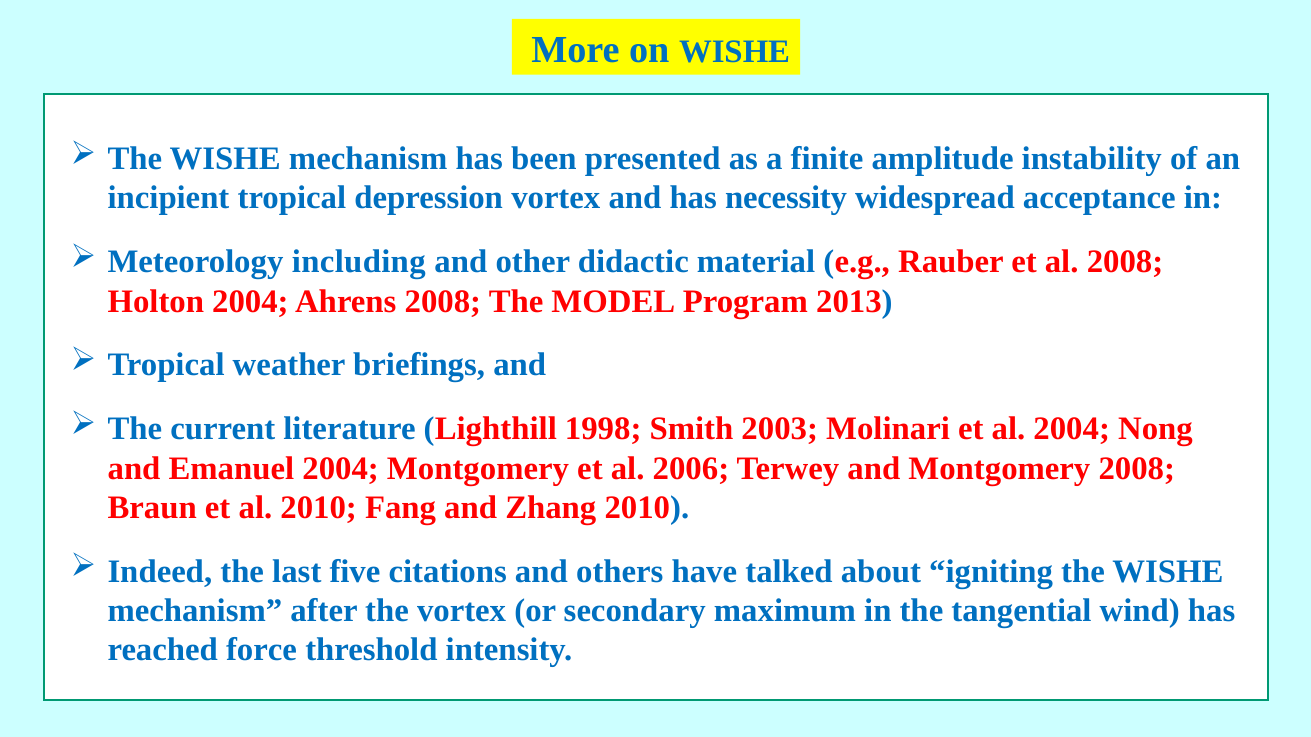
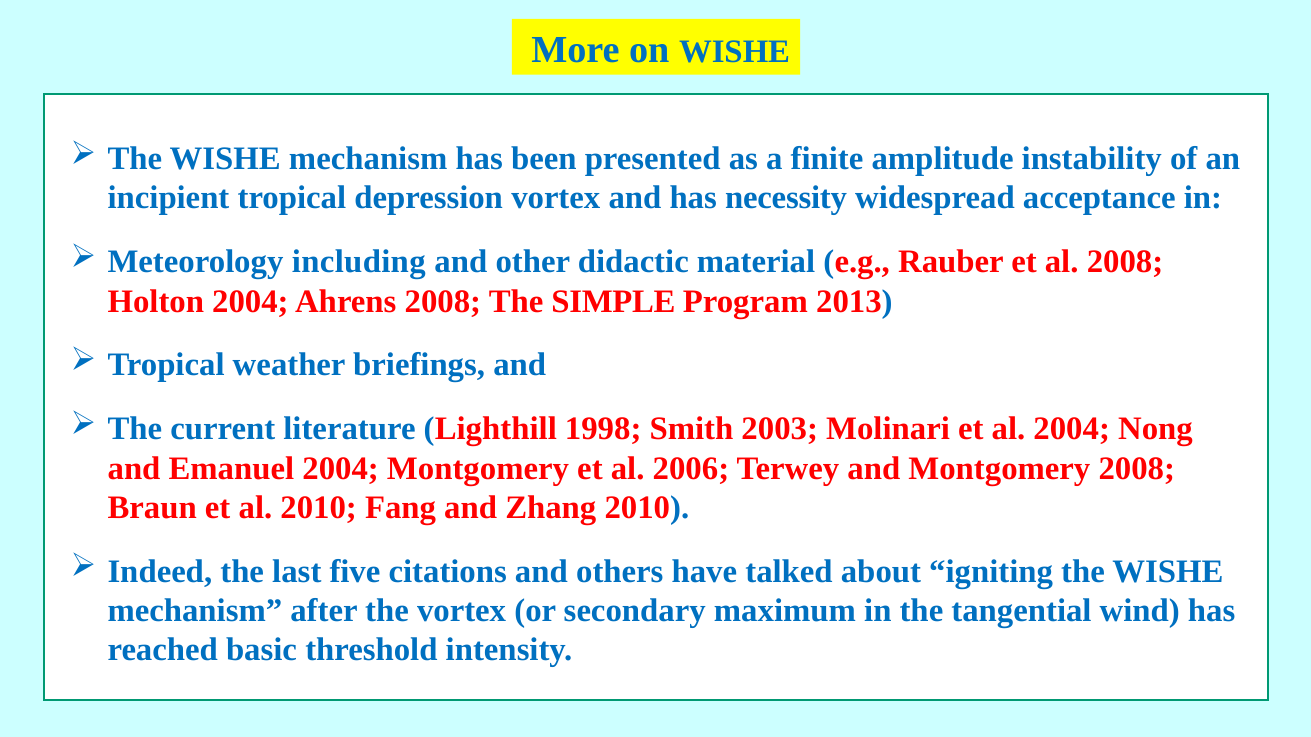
MODEL: MODEL -> SIMPLE (614, 301)
force: force -> basic (262, 650)
